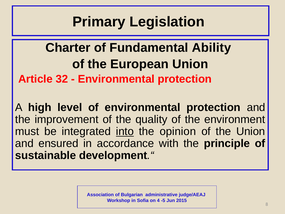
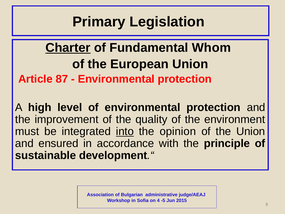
Charter underline: none -> present (68, 48)
Ability: Ability -> Whom (211, 48)
32: 32 -> 87 (62, 79)
